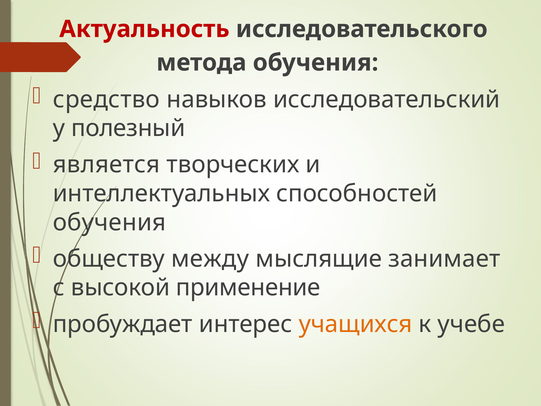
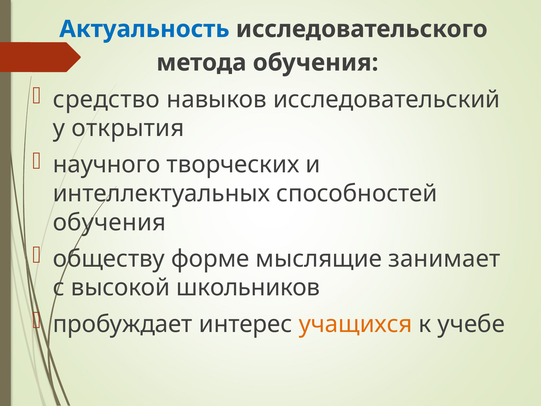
Актуальность colour: red -> blue (144, 29)
полезный: полезный -> открытия (128, 128)
является: является -> научного (107, 165)
между: между -> форме (210, 259)
применение: применение -> школьников (248, 288)
